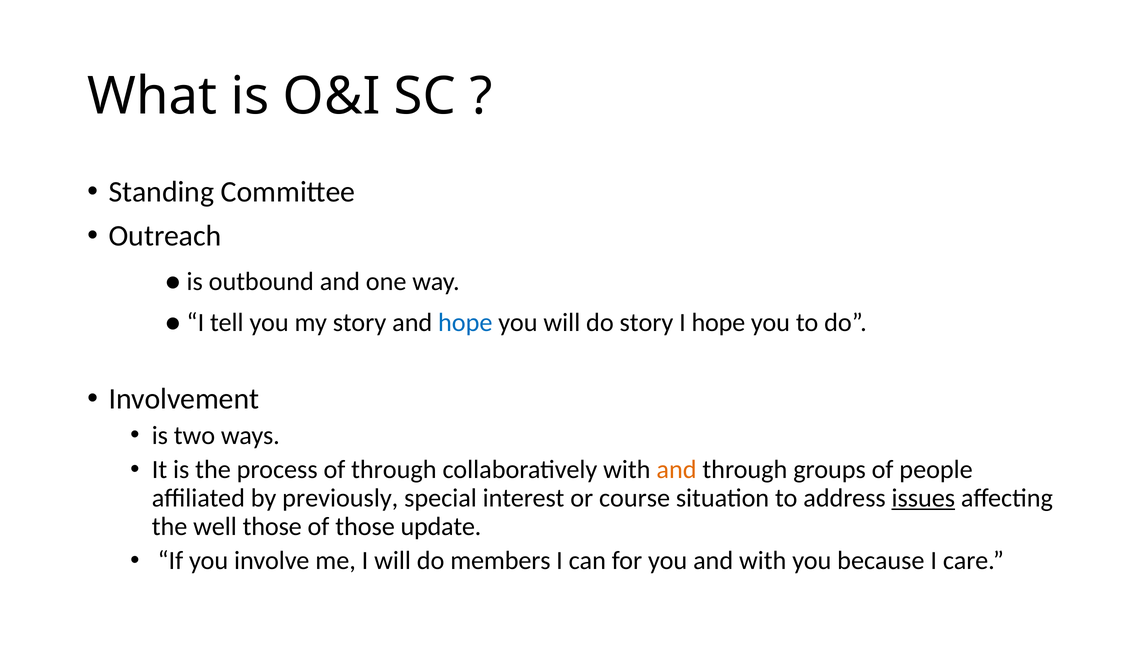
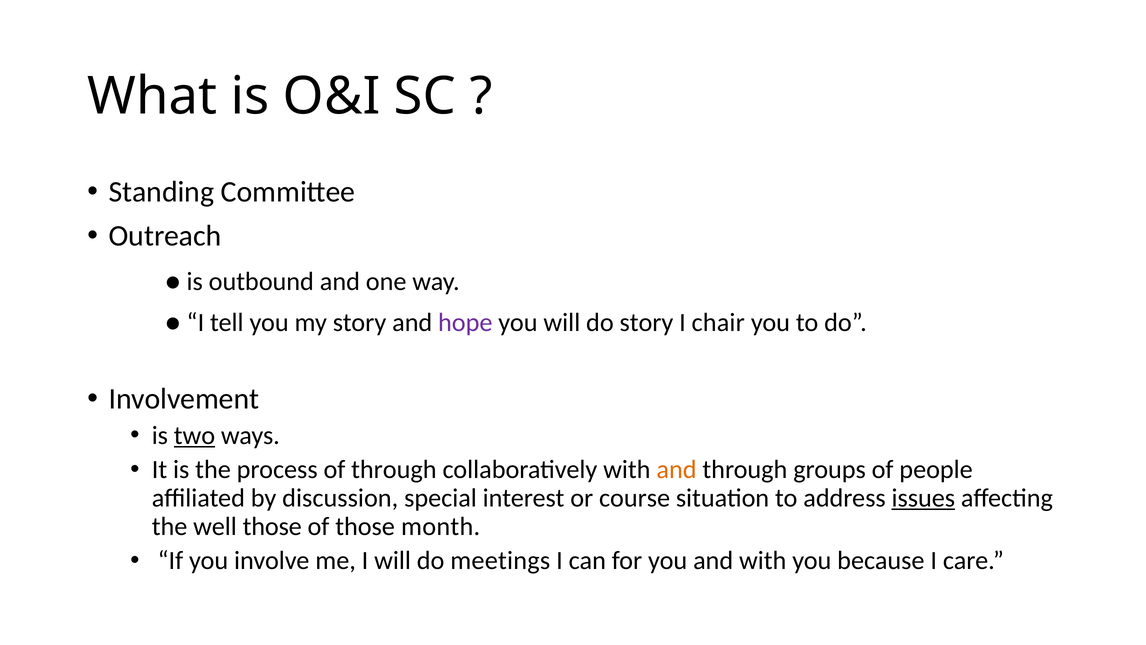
hope colour: blue -> purple (465, 322)
I hope: hope -> chair (718, 322)
two underline: none -> present (194, 435)
previously: previously -> discussion (340, 498)
update: update -> month (441, 526)
members: members -> meetings (500, 560)
